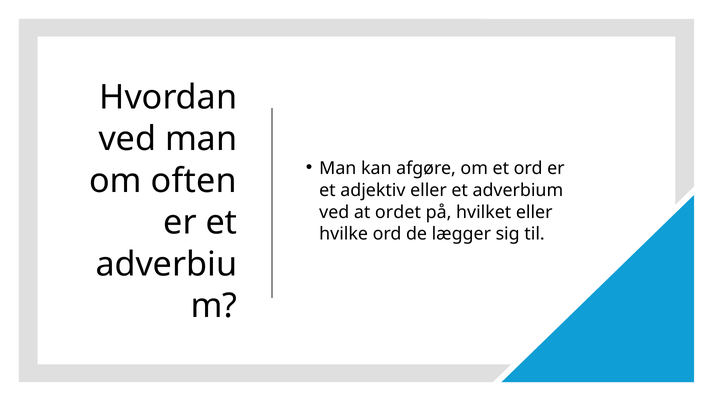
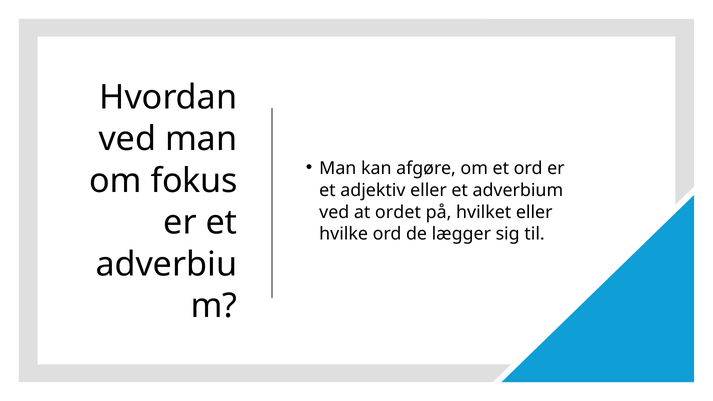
often: often -> fokus (194, 181)
